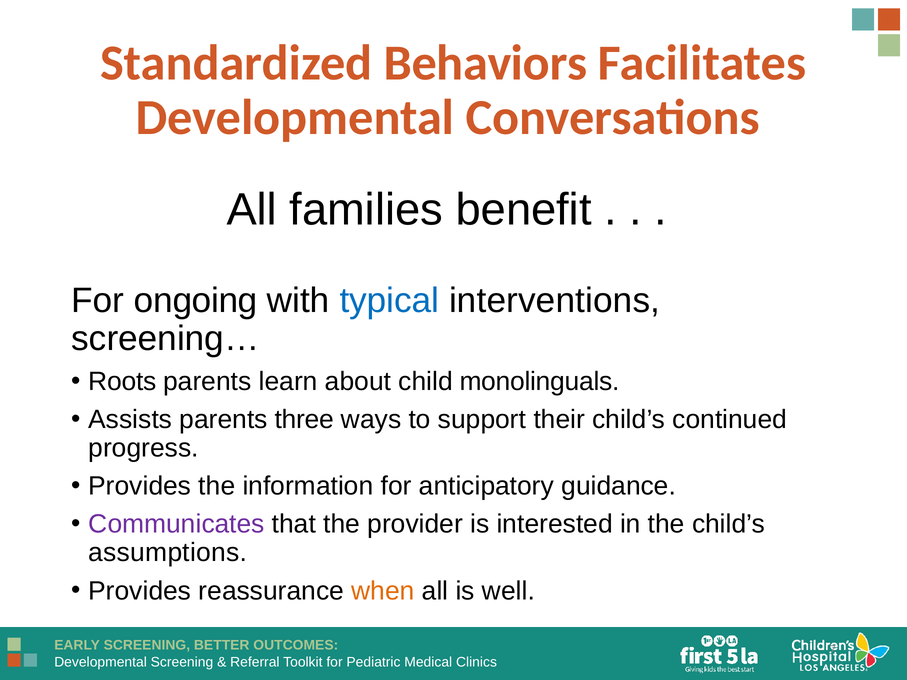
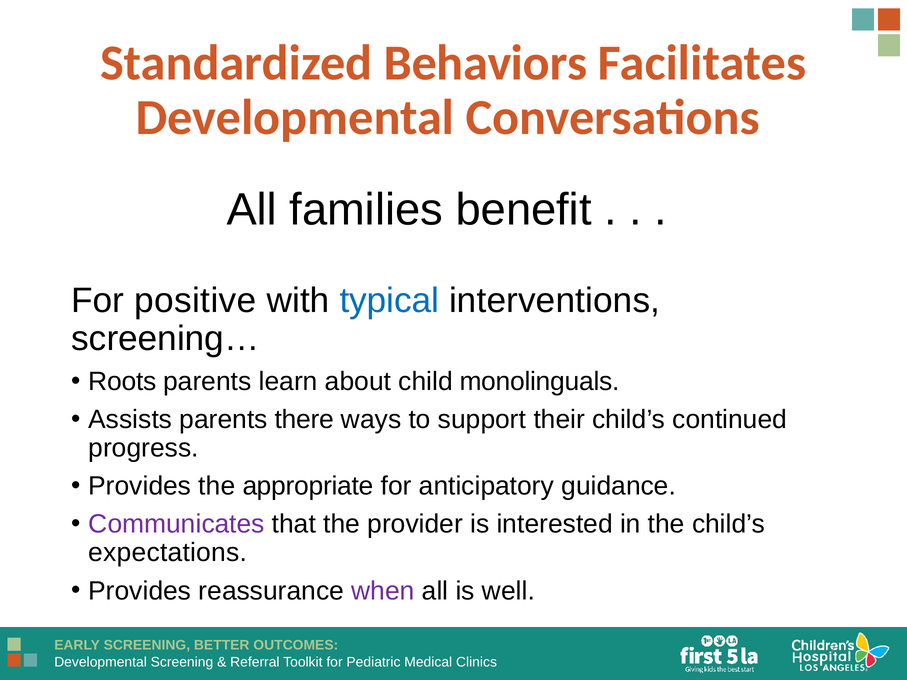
ongoing: ongoing -> positive (195, 301)
three: three -> there (304, 420)
information: information -> appropriate (308, 486)
assumptions: assumptions -> expectations (168, 553)
when colour: orange -> purple (383, 591)
